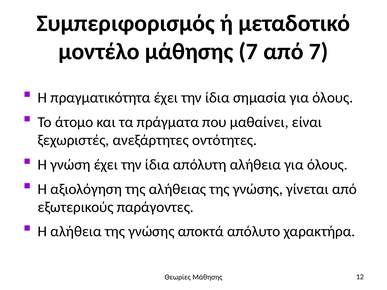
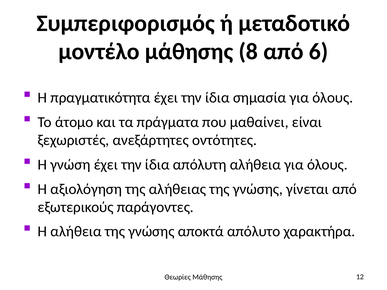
μάθησης 7: 7 -> 8 (248, 52)
από 7: 7 -> 6 (319, 52)
